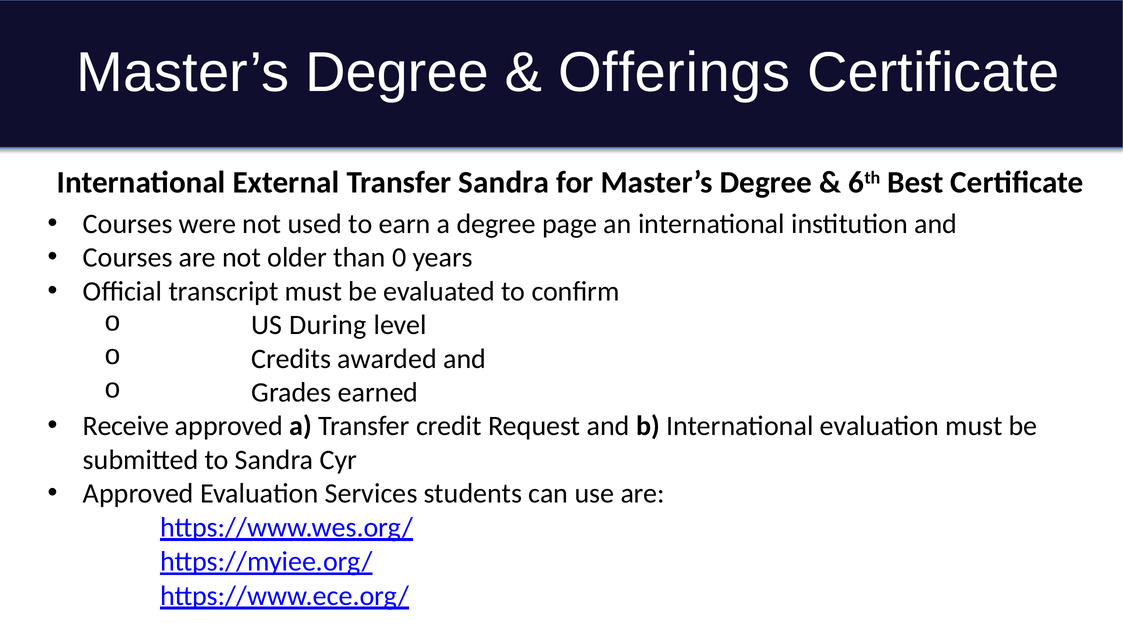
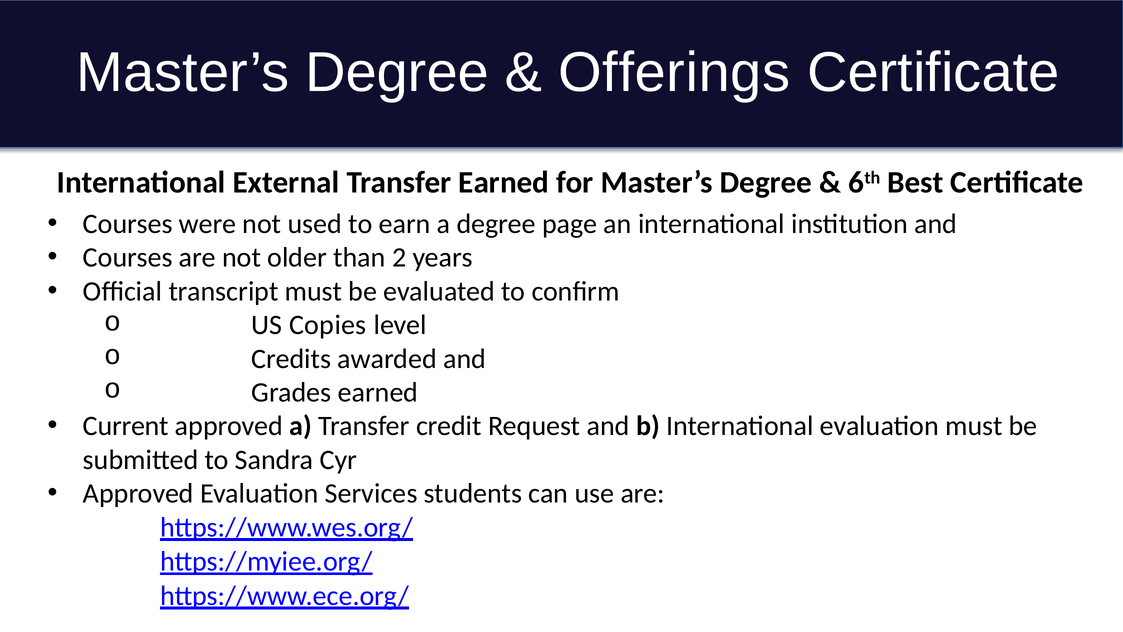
Transfer Sandra: Sandra -> Earned (504, 183)
0: 0 -> 2 (399, 258)
During: During -> Copies (328, 325)
Receive: Receive -> Current (126, 426)
